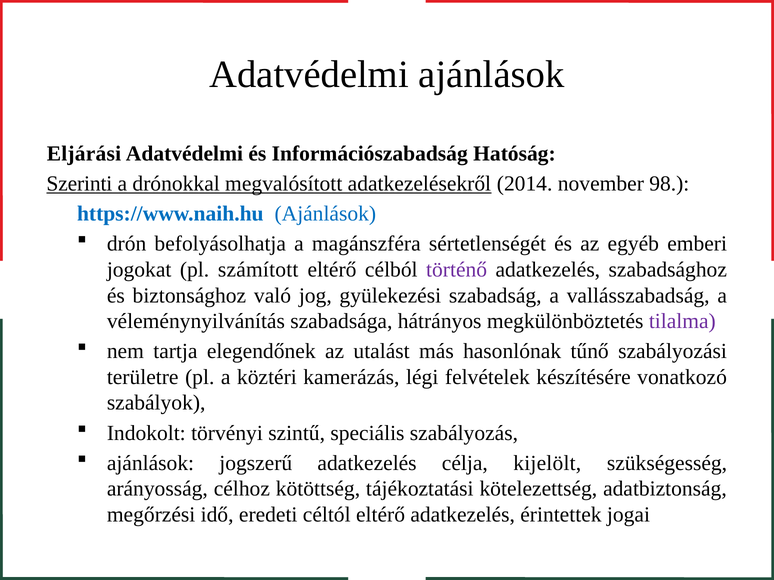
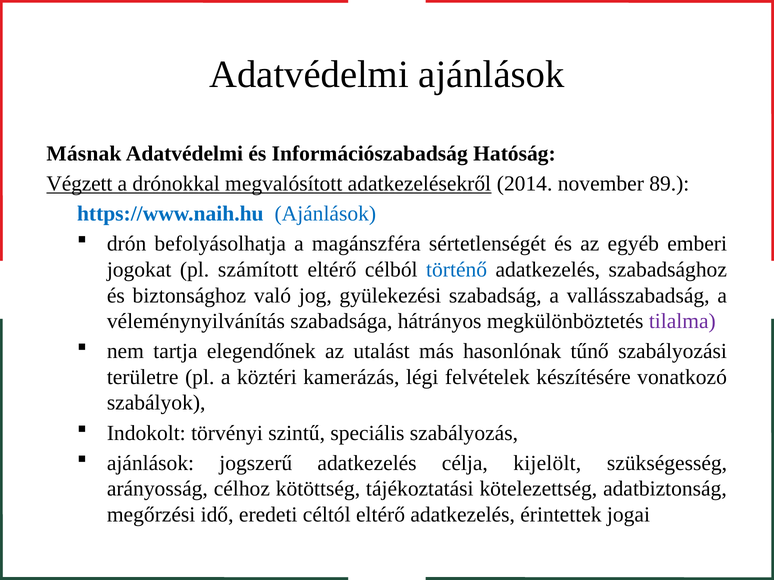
Eljárási: Eljárási -> Másnak (84, 154)
Szerinti: Szerinti -> Végzett (79, 184)
98: 98 -> 89 (669, 184)
történő colour: purple -> blue (457, 270)
